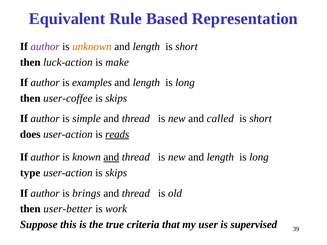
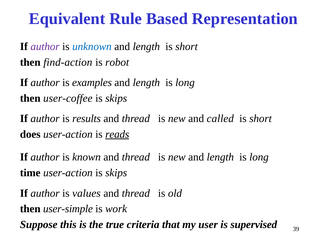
unknown colour: orange -> blue (92, 47)
luck-action: luck-action -> find-action (68, 62)
make: make -> robot (117, 62)
simple: simple -> results (87, 119)
and underline: present -> none (111, 157)
type: type -> time (30, 173)
brings: brings -> values (86, 193)
user-better: user-better -> user-simple (68, 209)
